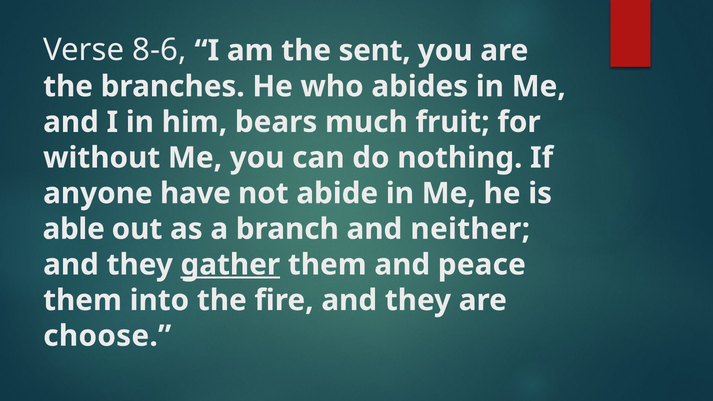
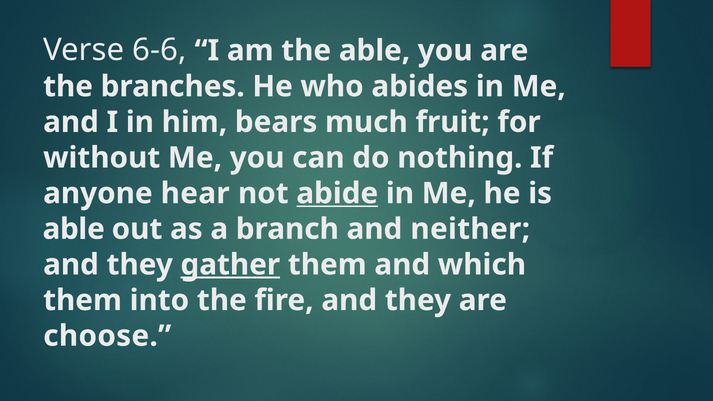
8-6: 8-6 -> 6-6 (159, 50)
the sent: sent -> able (375, 51)
have: have -> hear (195, 193)
abide underline: none -> present (337, 193)
peace: peace -> which (482, 265)
